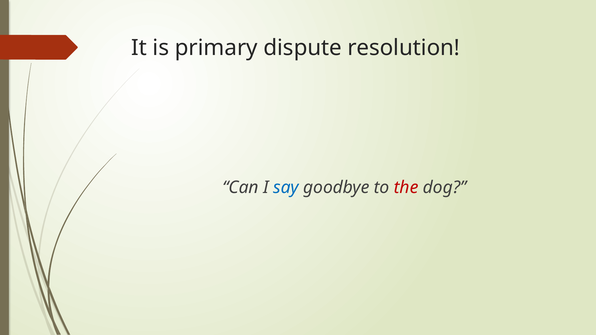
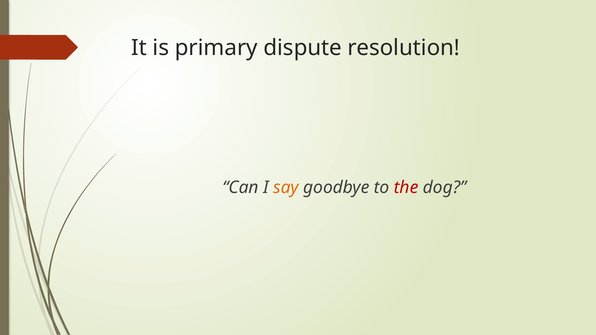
say colour: blue -> orange (286, 187)
